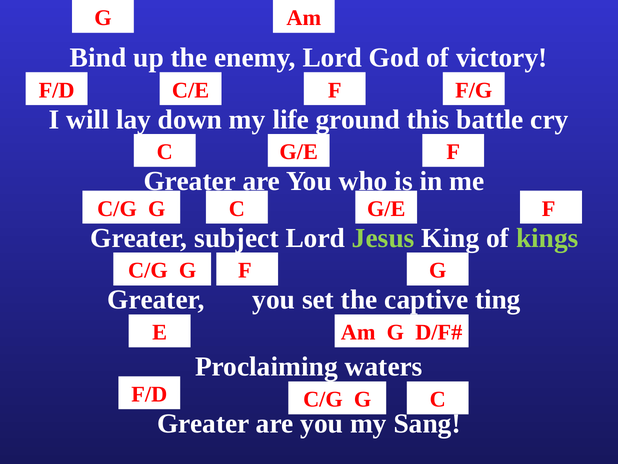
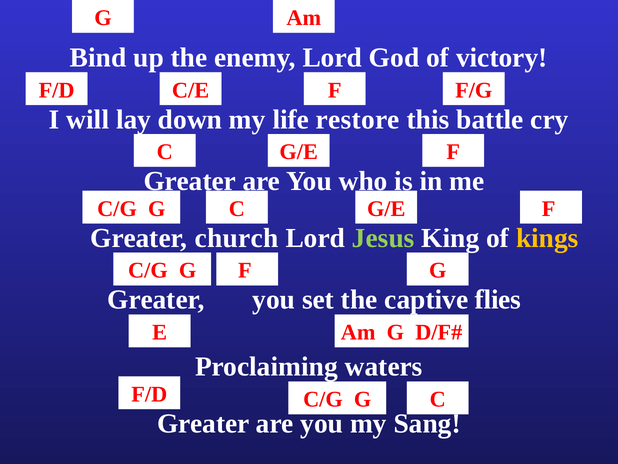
ground: ground -> restore (358, 119)
subject: subject -> church (237, 238)
kings colour: light green -> yellow (547, 238)
ting: ting -> flies (498, 300)
